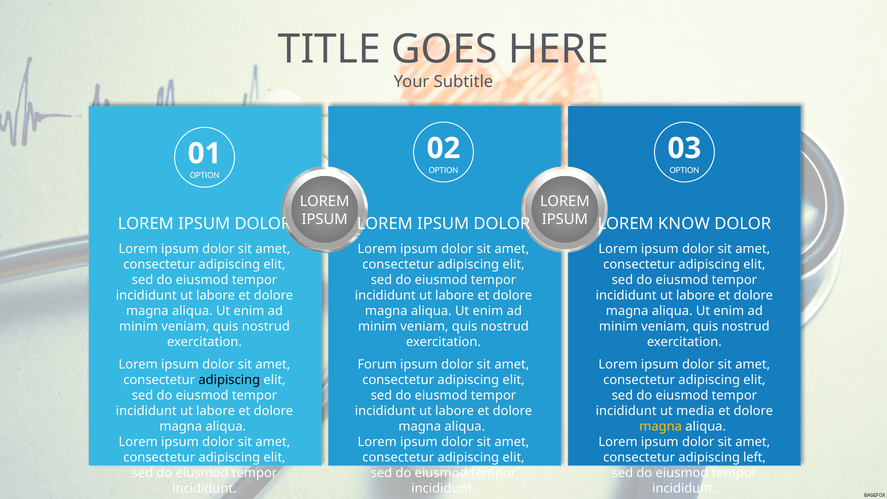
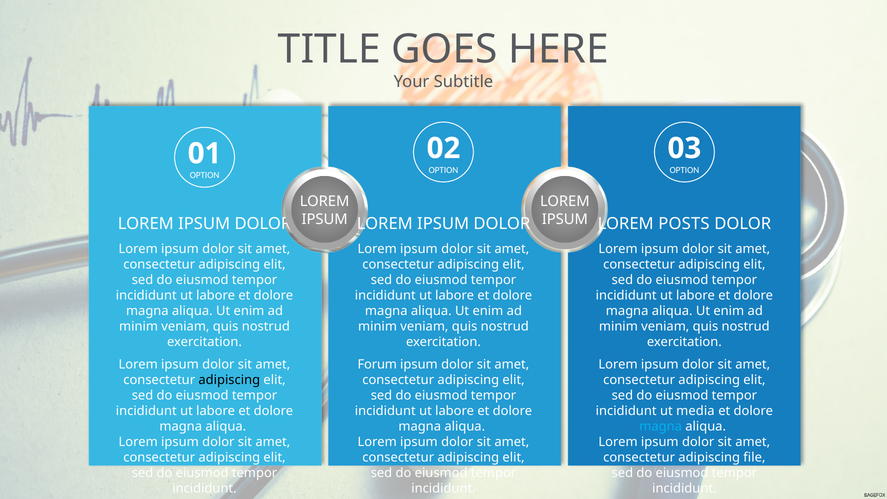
KNOW: KNOW -> POSTS (684, 224)
magna colour: yellow -> light blue (661, 426)
left: left -> file (754, 458)
